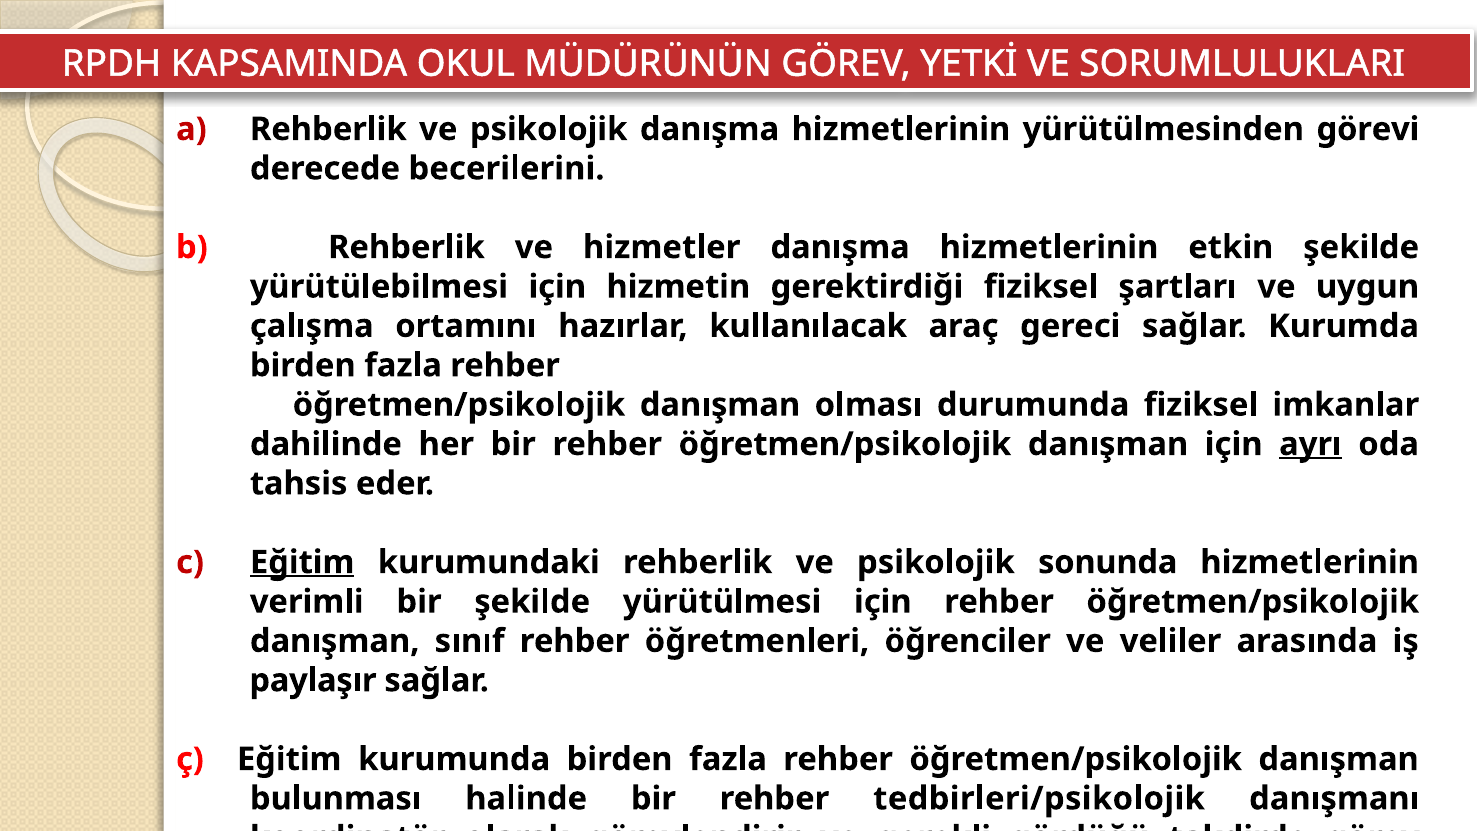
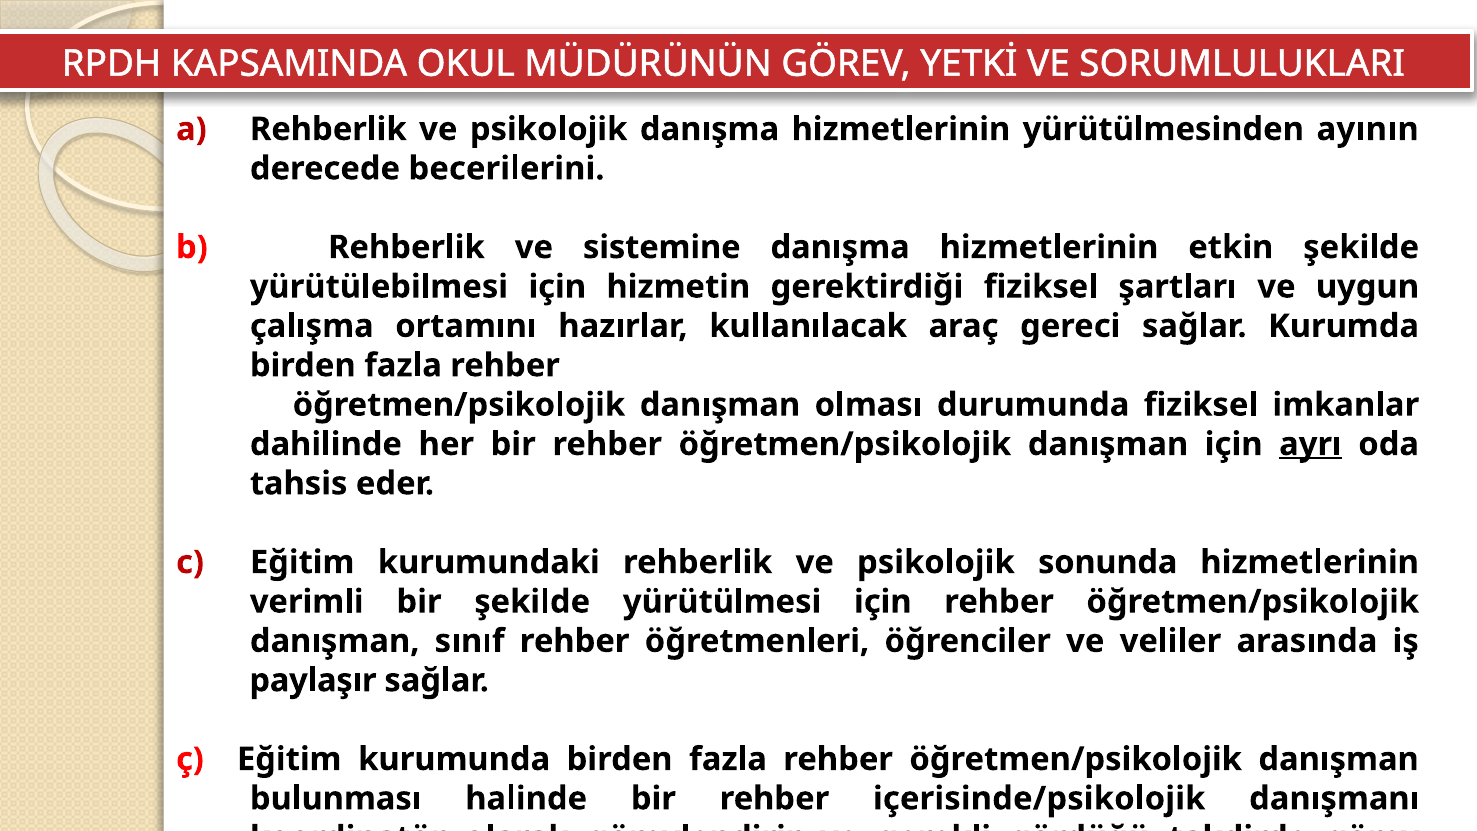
görevi: görevi -> ayının (1368, 129)
hizmetler: hizmetler -> sistemine (662, 247)
Eğitim underline: present -> none (302, 562)
tedbirleri/psikolojik: tedbirleri/psikolojik -> içerisinde/psikolojik (1039, 798)
